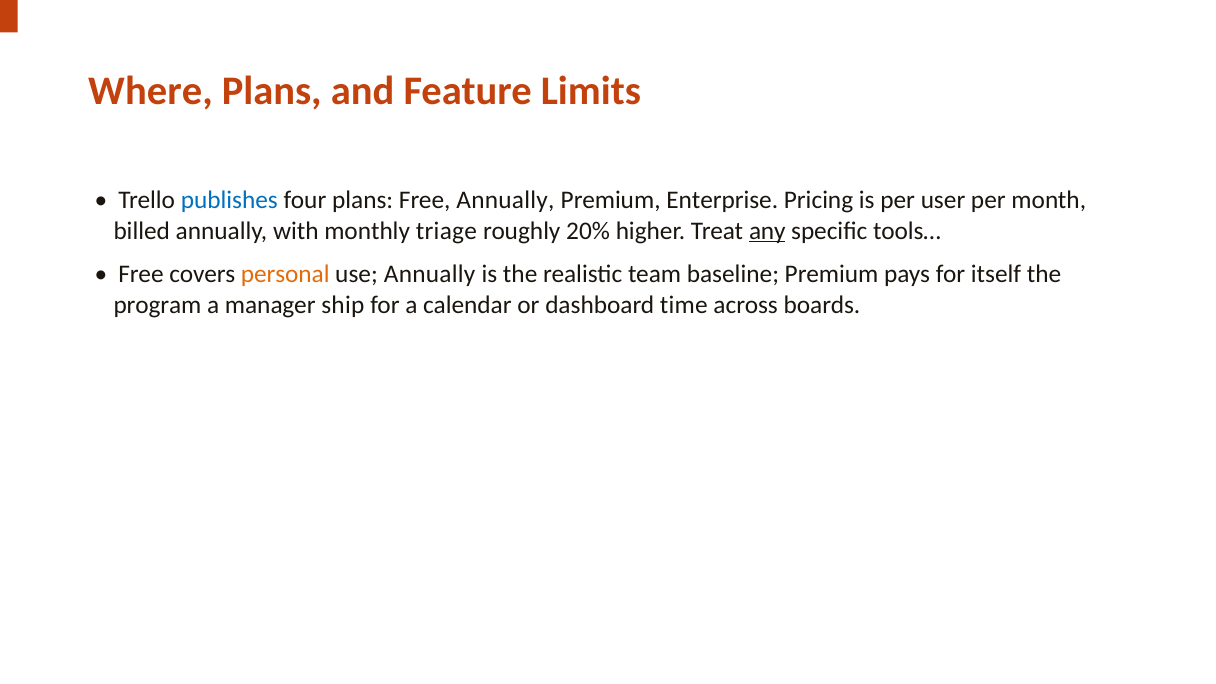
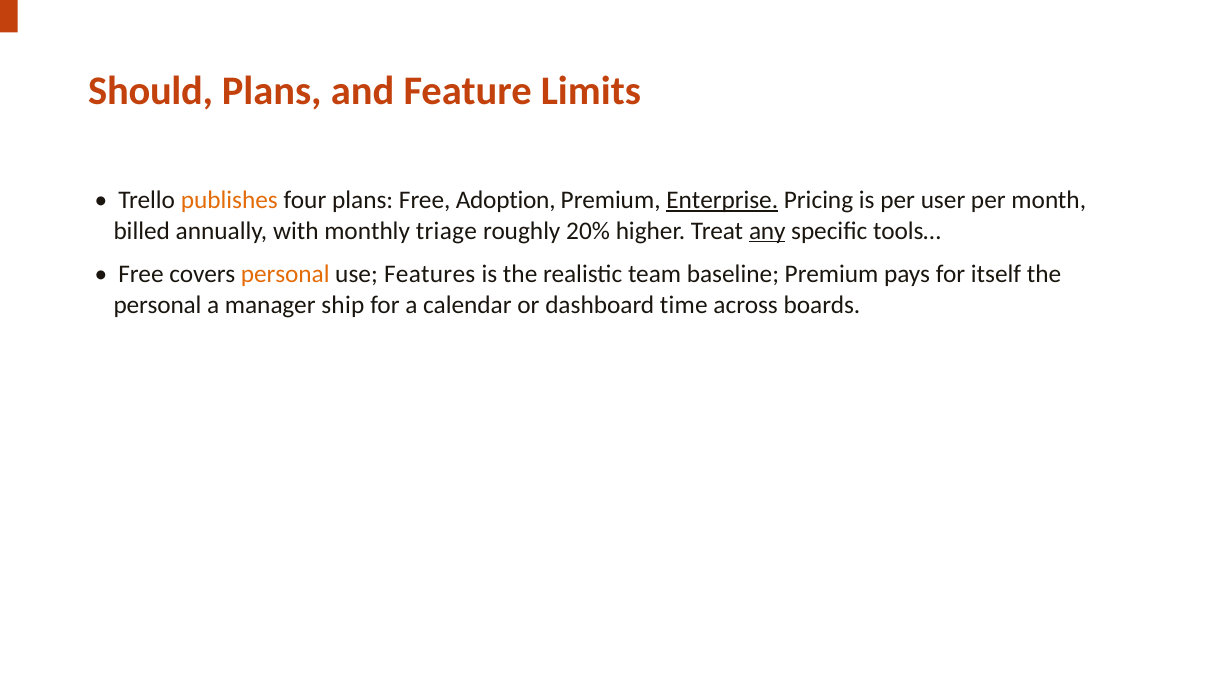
Where: Where -> Should (151, 91)
publishes colour: blue -> orange (229, 200)
Free Annually: Annually -> Adoption (506, 200)
Enterprise underline: none -> present (722, 200)
use Annually: Annually -> Features (430, 275)
program: program -> personal (157, 305)
